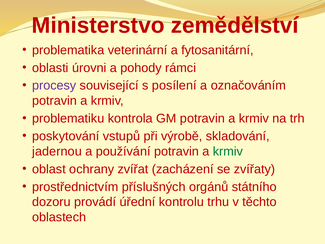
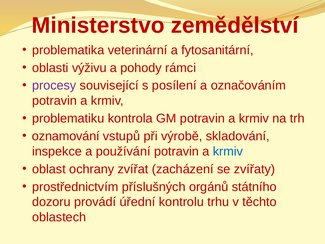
úrovni: úrovni -> výživu (89, 68)
poskytování: poskytování -> oznamování (66, 136)
jadernou: jadernou -> inspekce (57, 151)
krmiv colour: green -> blue (228, 151)
